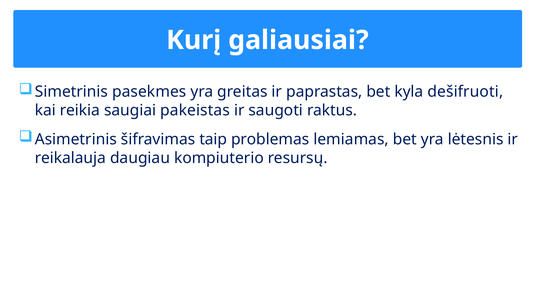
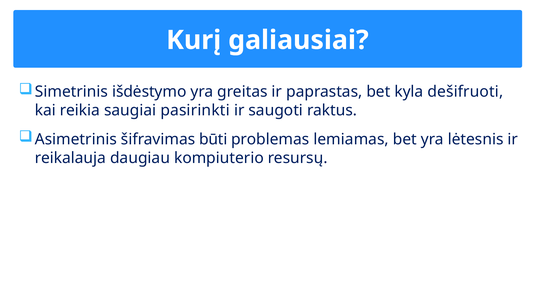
pasekmes: pasekmes -> išdėstymo (149, 92)
pakeistas: pakeistas -> pasirinkti (195, 110)
taip: taip -> būti (213, 139)
